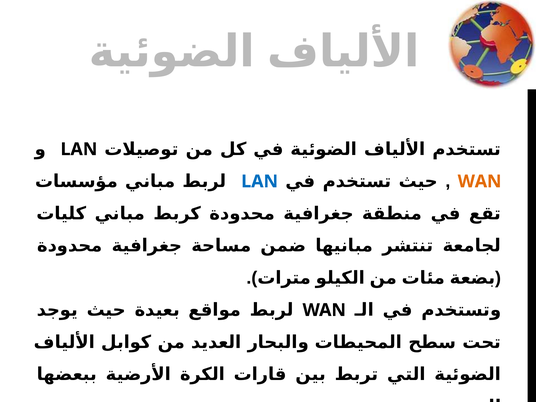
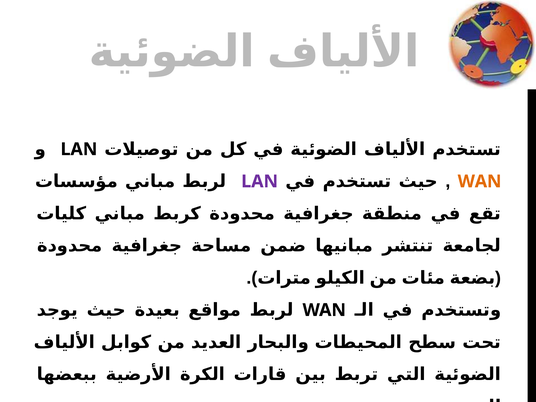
LAN colour: blue -> purple (260, 181)
